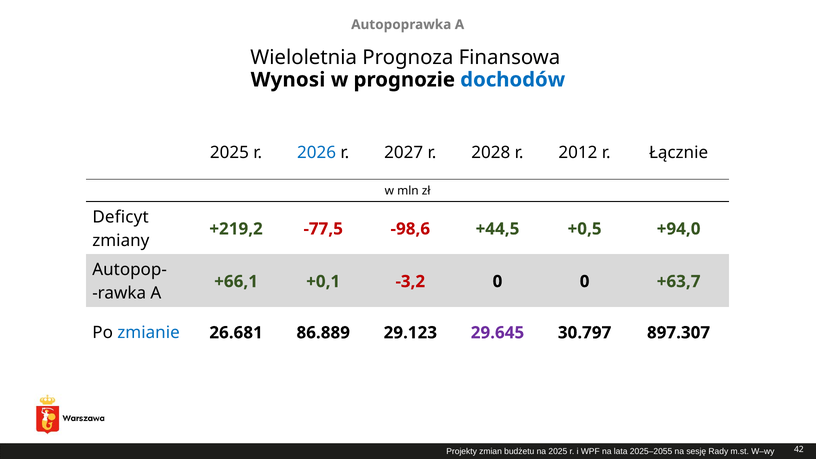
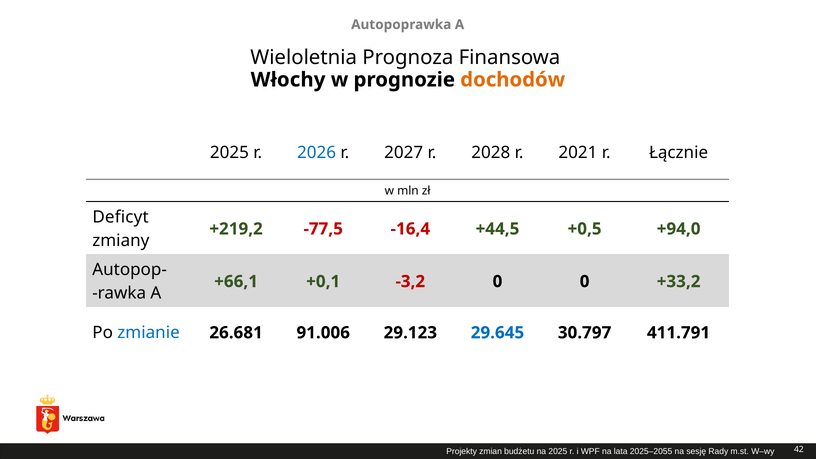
Wynosi: Wynosi -> Włochy (288, 80)
dochodów colour: blue -> orange (513, 80)
2012: 2012 -> 2021 (578, 153)
-98,6: -98,6 -> -16,4 (410, 229)
+63,7: +63,7 -> +33,2 (679, 282)
86.889: 86.889 -> 91.006 (323, 333)
29.645 colour: purple -> blue (497, 333)
897.307: 897.307 -> 411.791 (679, 333)
